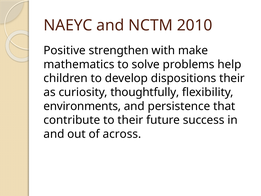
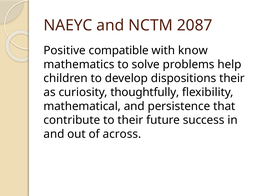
2010: 2010 -> 2087 (195, 25)
strengthen: strengthen -> compatible (119, 50)
make: make -> know (193, 50)
environments: environments -> mathematical (82, 106)
